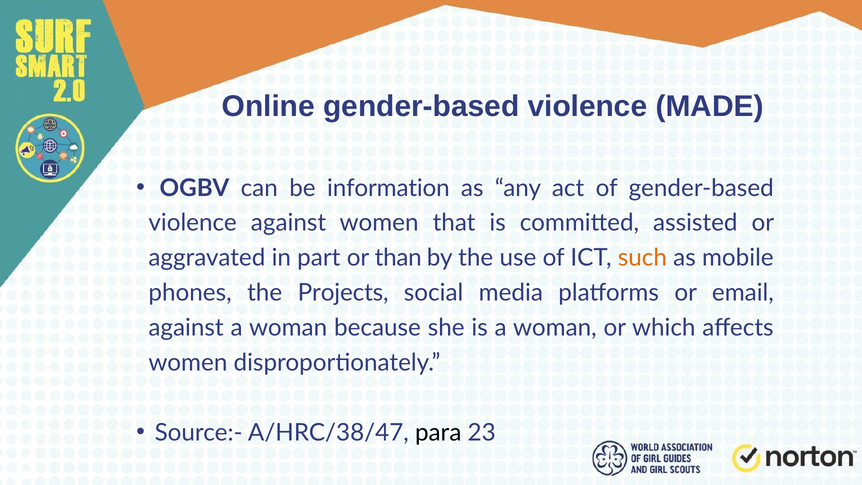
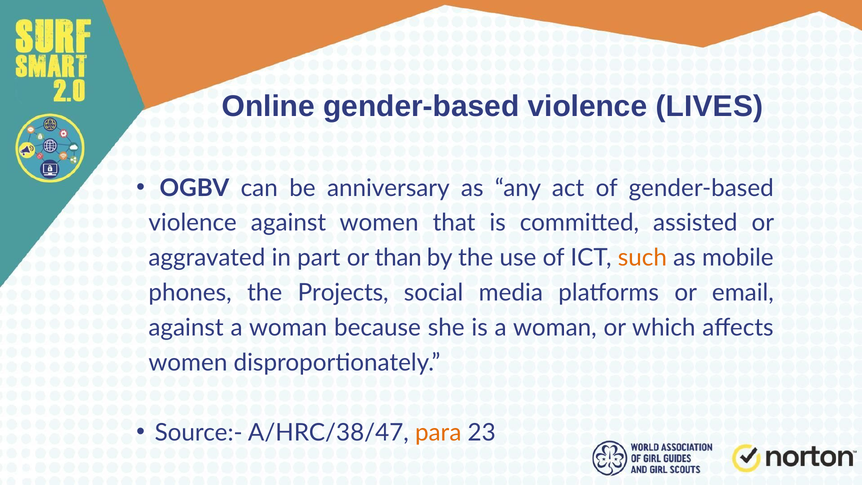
MADE: MADE -> LIVES (709, 106)
information: information -> anniversary (388, 188)
para colour: black -> orange (438, 432)
